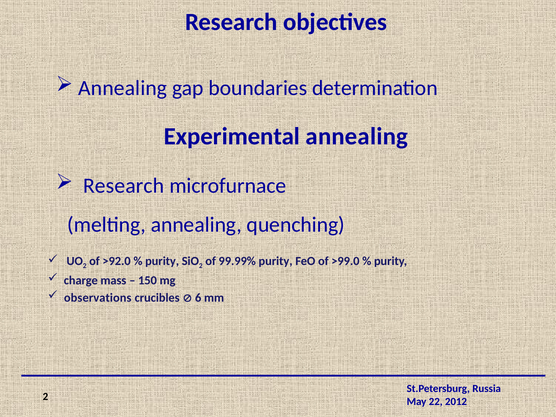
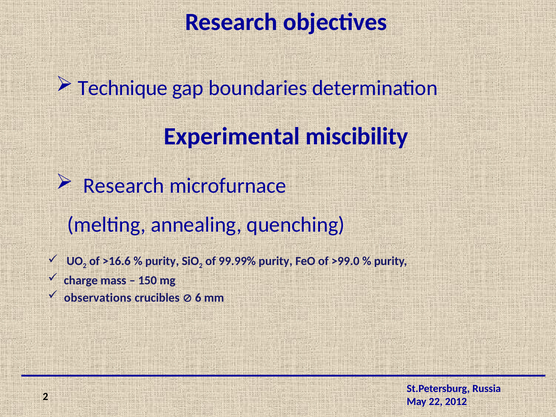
Annealing: Annealing -> Technique (123, 88)
Experimental annealing: annealing -> miscibility (357, 136)
>92.0: >92.0 -> >16.6 (117, 261)
